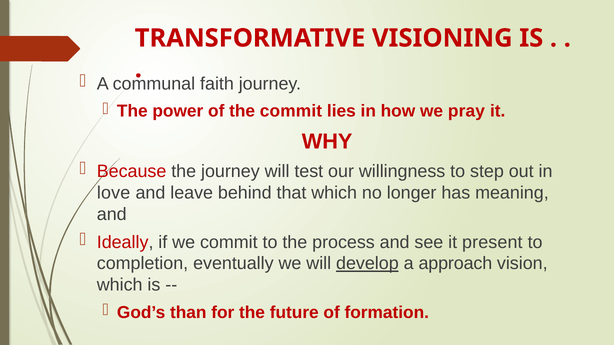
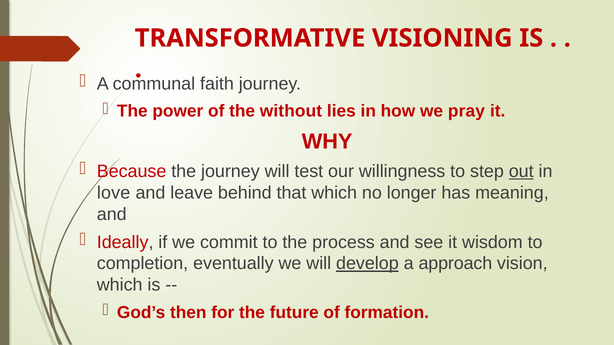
the commit: commit -> without (291, 111)
out underline: none -> present (521, 171)
present: present -> wisdom (492, 242)
than: than -> then (188, 313)
